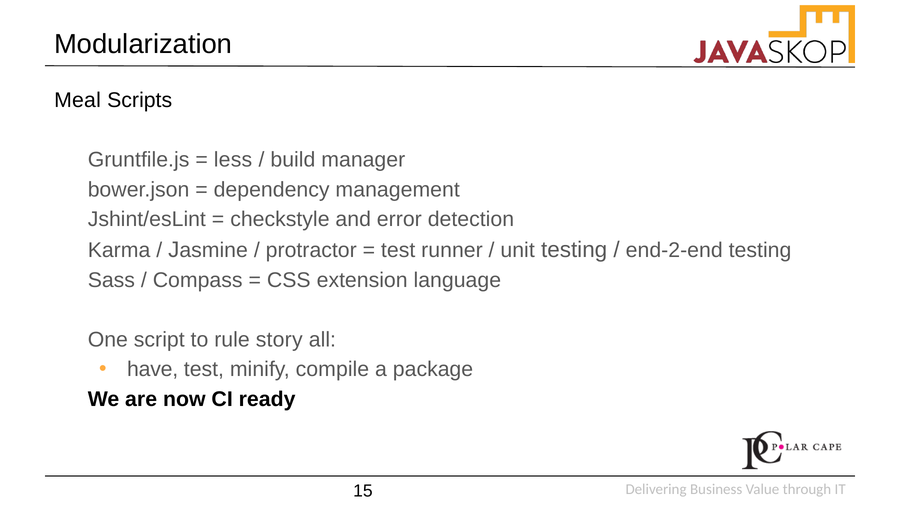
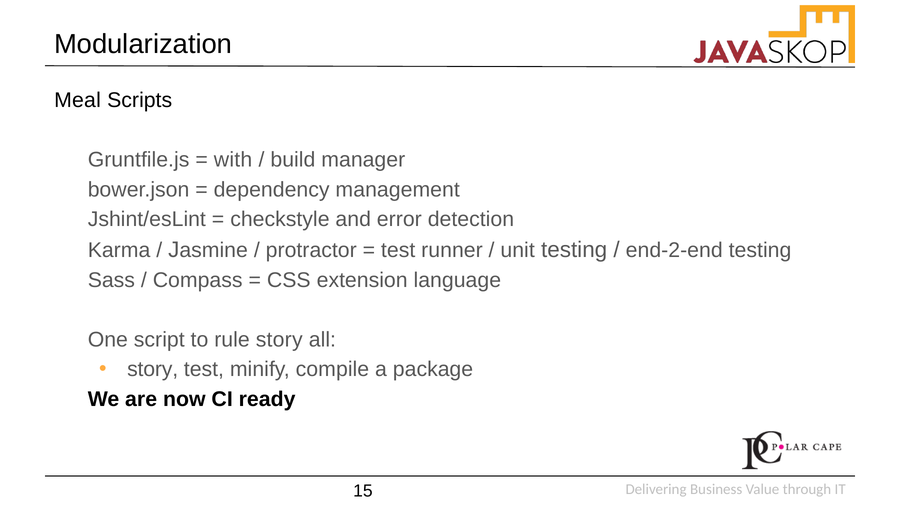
less: less -> with (233, 160)
have: have -> story (153, 370)
